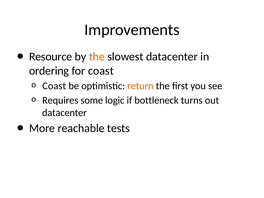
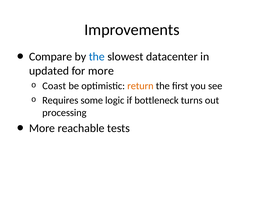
Resource: Resource -> Compare (51, 57)
the colour: orange -> blue (97, 57)
ordering: ordering -> updated (49, 71)
for coast: coast -> more (101, 71)
datacenter: datacenter -> processing (64, 113)
